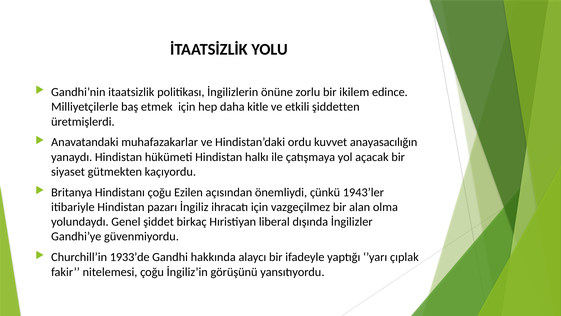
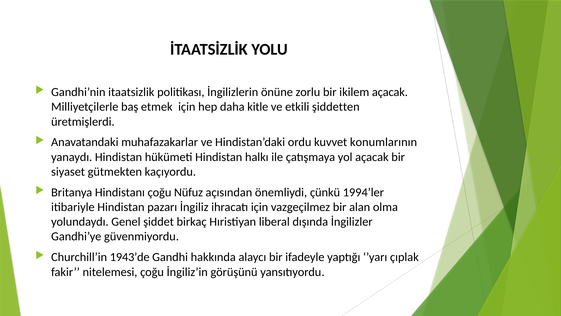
ikilem edince: edince -> açacak (390, 92)
anayasacılığın: anayasacılığın -> konumlarının (384, 142)
Ezilen: Ezilen -> Nüfuz (189, 192)
1943’ler: 1943’ler -> 1994’ler (363, 192)
1933’de: 1933’de -> 1943’de (130, 257)
